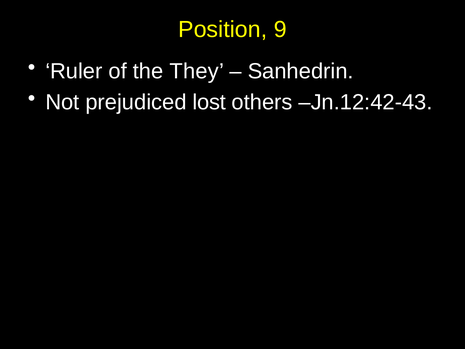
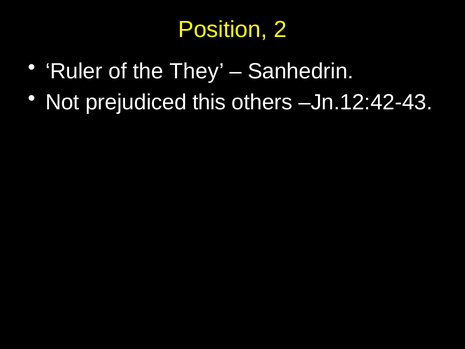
9: 9 -> 2 (280, 29)
lost: lost -> this (209, 102)
